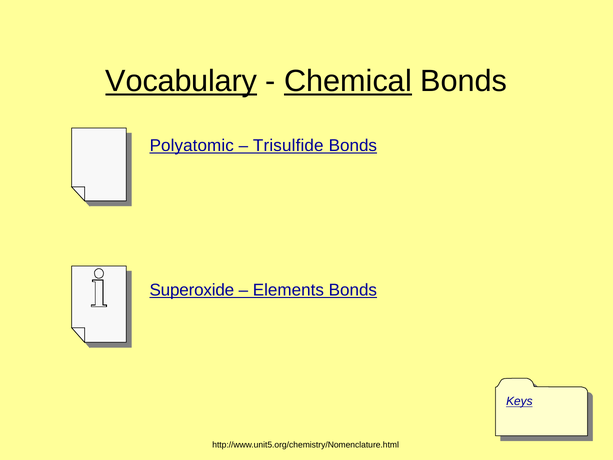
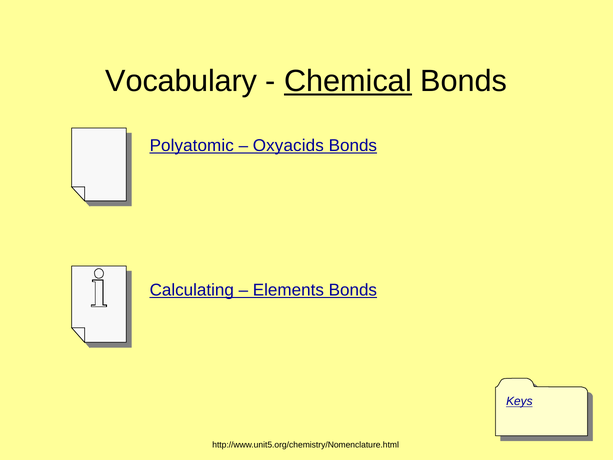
Vocabulary underline: present -> none (181, 81)
Trisulfide: Trisulfide -> Oxyacids (288, 145)
Superoxide: Superoxide -> Calculating (192, 290)
